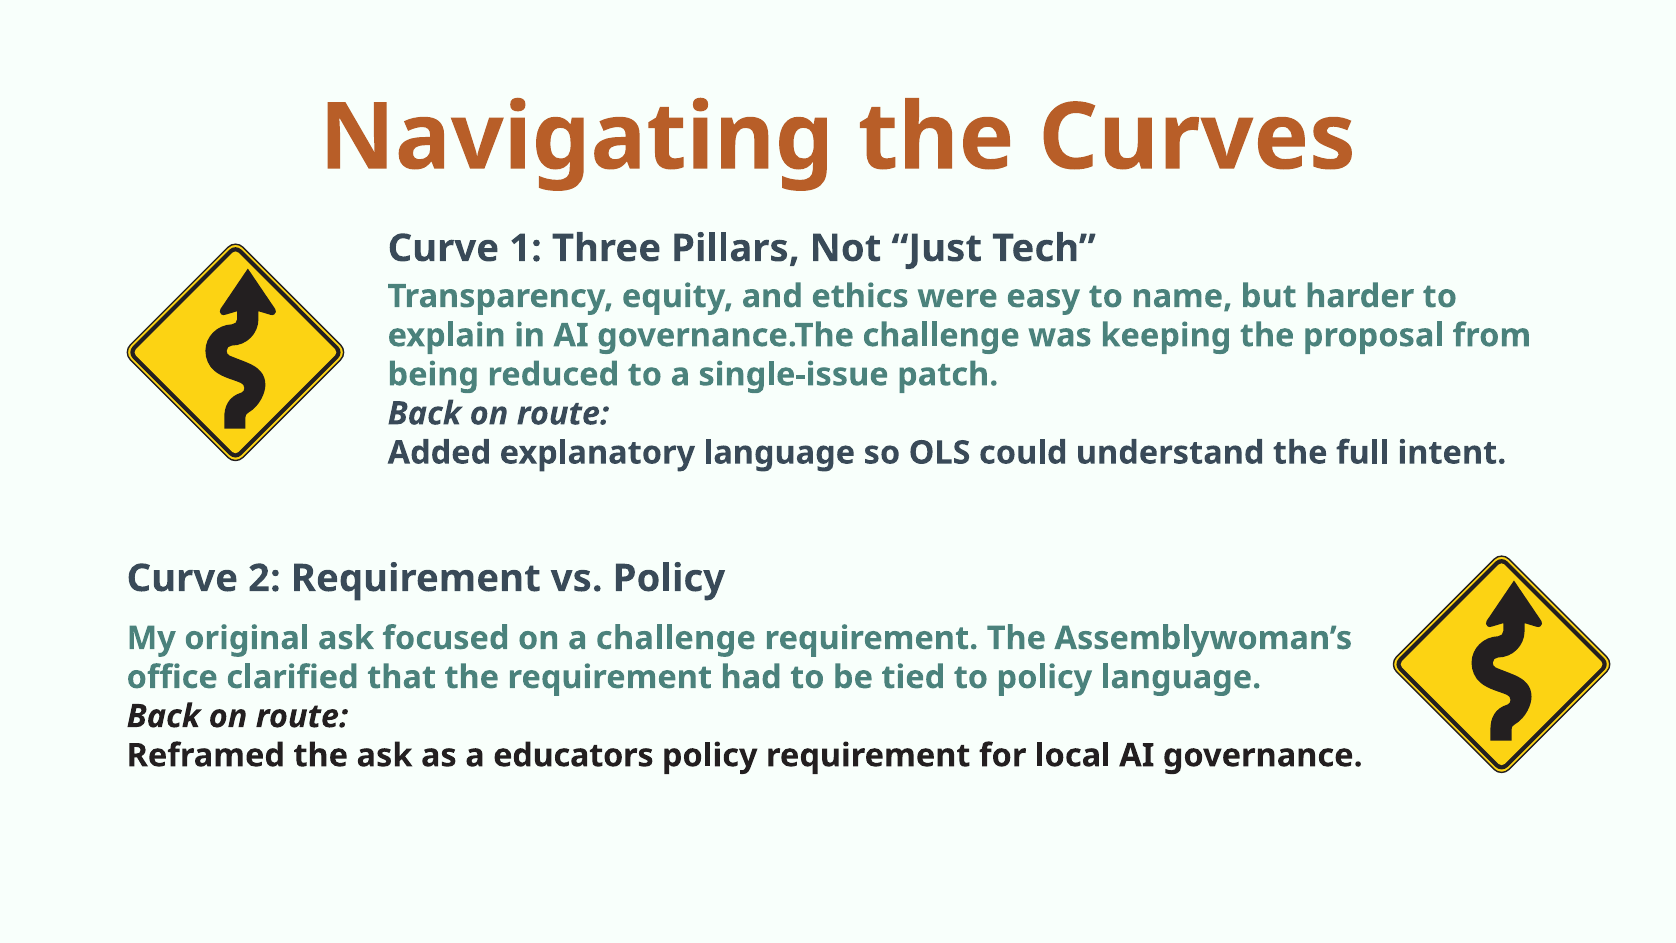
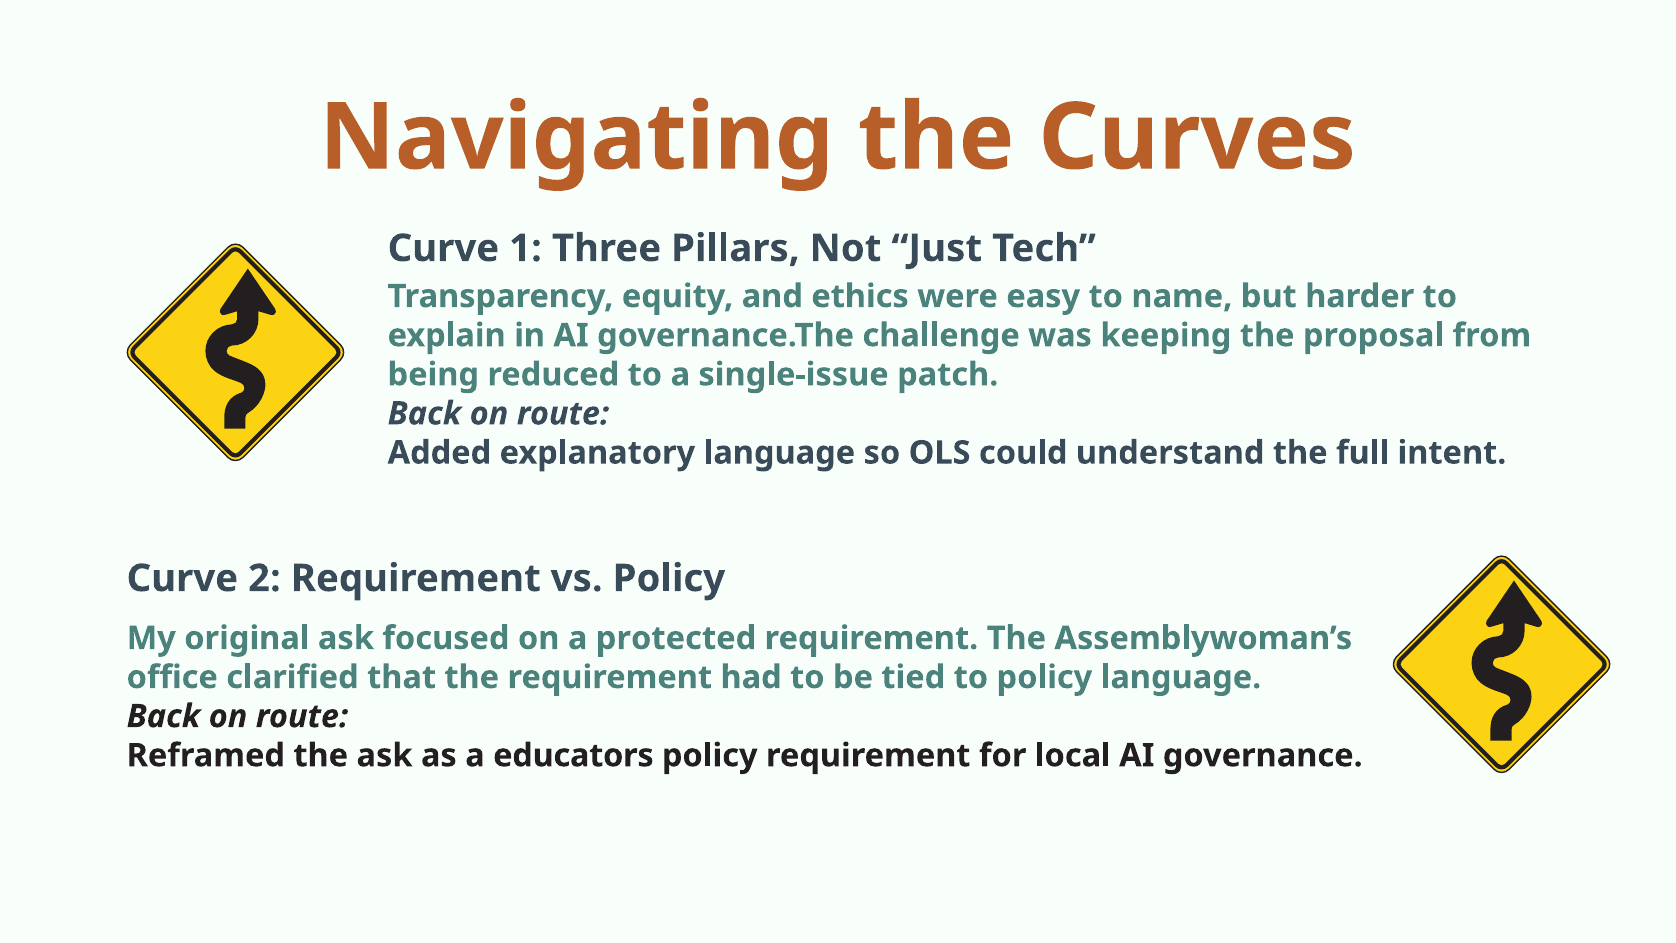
a challenge: challenge -> protected (676, 638)
